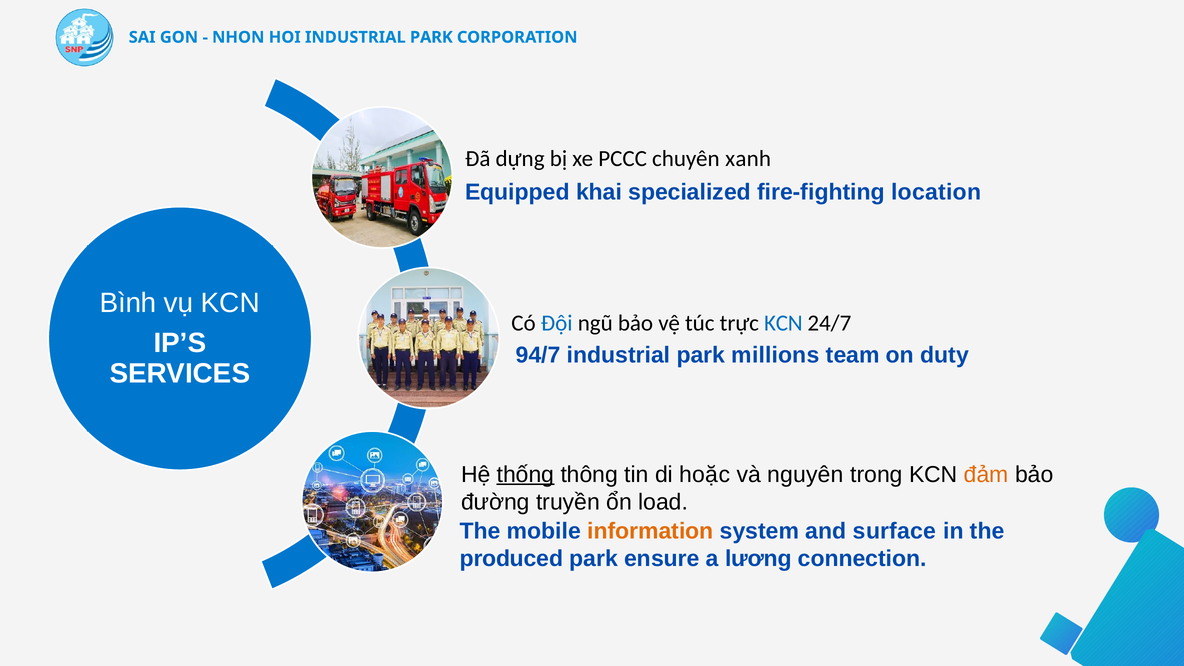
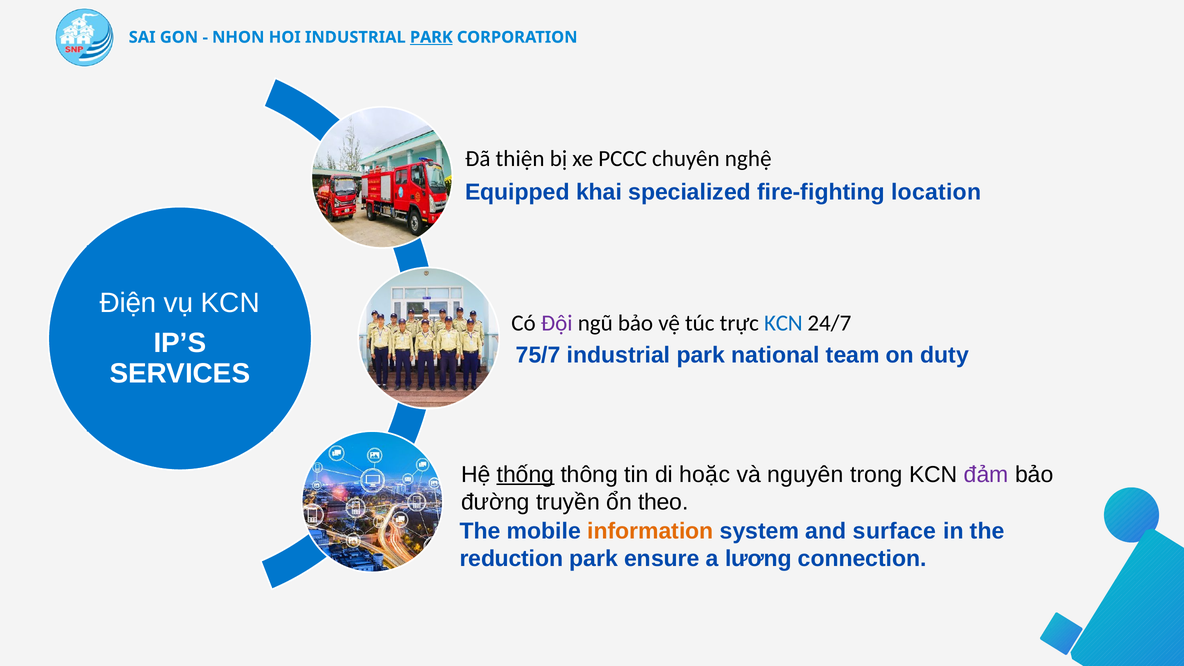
PARK underline: none -> present (431, 37)
dựng: dựng -> thiện (520, 159)
xanh: xanh -> nghệ (748, 159)
Bình: Bình -> Điện (128, 303)
Đội colour: blue -> purple (557, 323)
94/7: 94/7 -> 75/7 (538, 355)
millions: millions -> national (776, 355)
đảm colour: orange -> purple (986, 474)
load: load -> theo (663, 502)
produced: produced -> reduction (511, 559)
